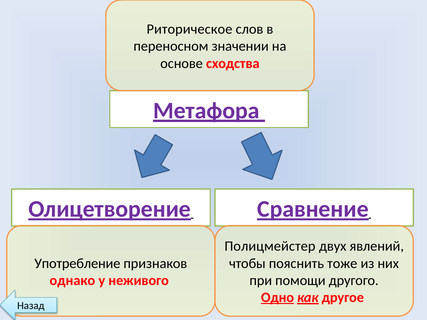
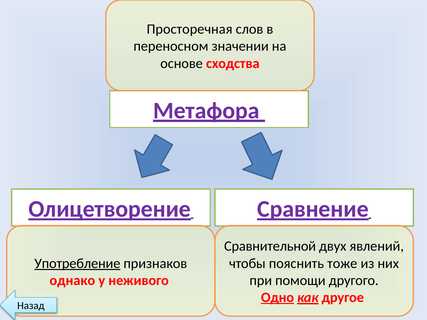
Риторическое: Риторическое -> Просторечная (190, 29)
Полицмейстер: Полицмейстер -> Сравнительной (270, 246)
Употребление underline: none -> present (77, 264)
